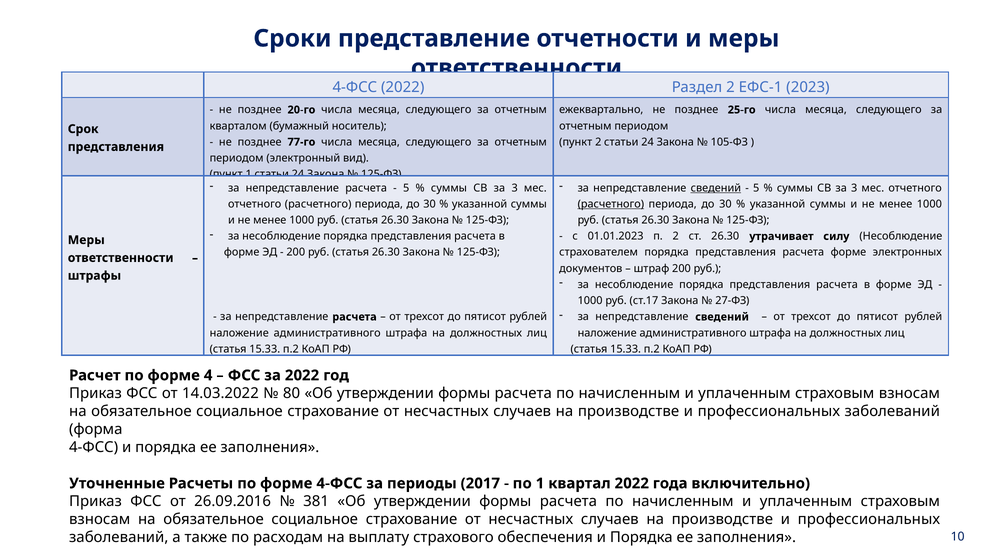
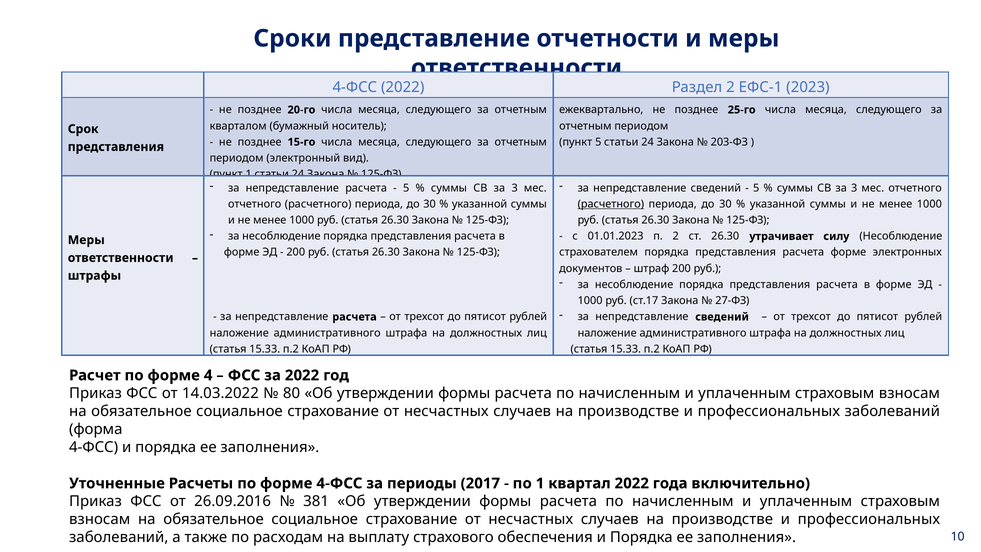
77-го: 77-го -> 15-го (301, 142)
пункт 2: 2 -> 5 (598, 142)
105-ФЗ: 105-ФЗ -> 203-ФЗ (729, 142)
сведений underline: present -> none (716, 188)
